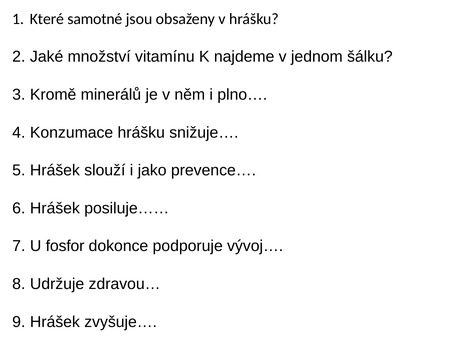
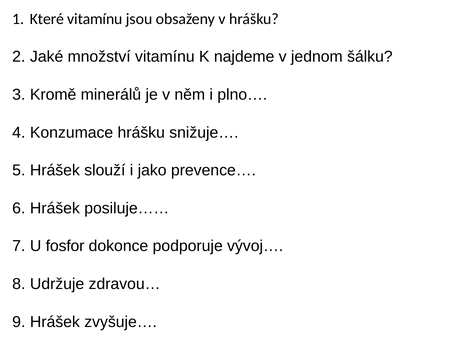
Které samotné: samotné -> vitamínu (95, 19)
